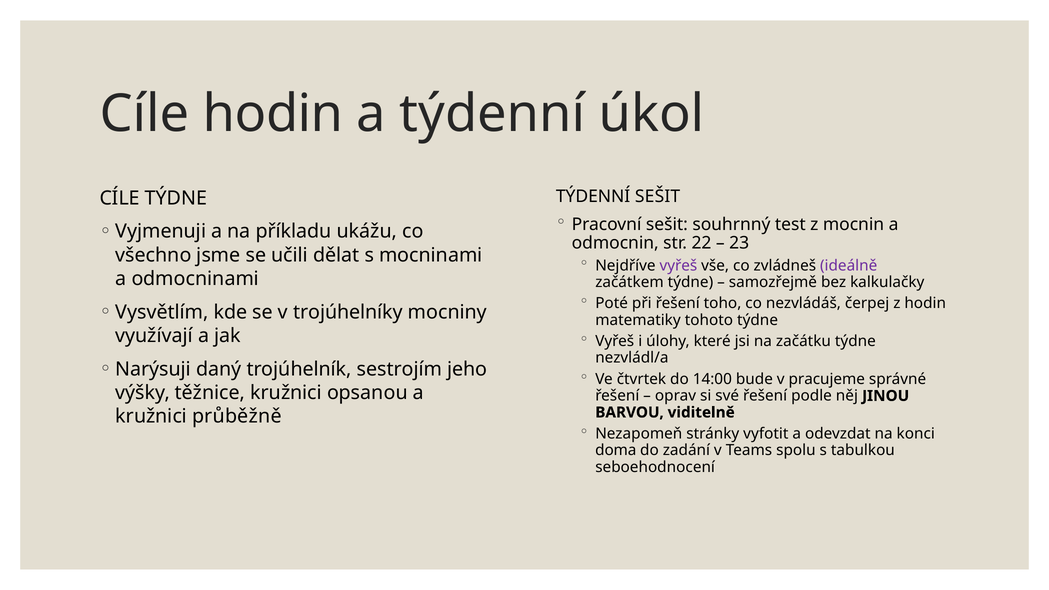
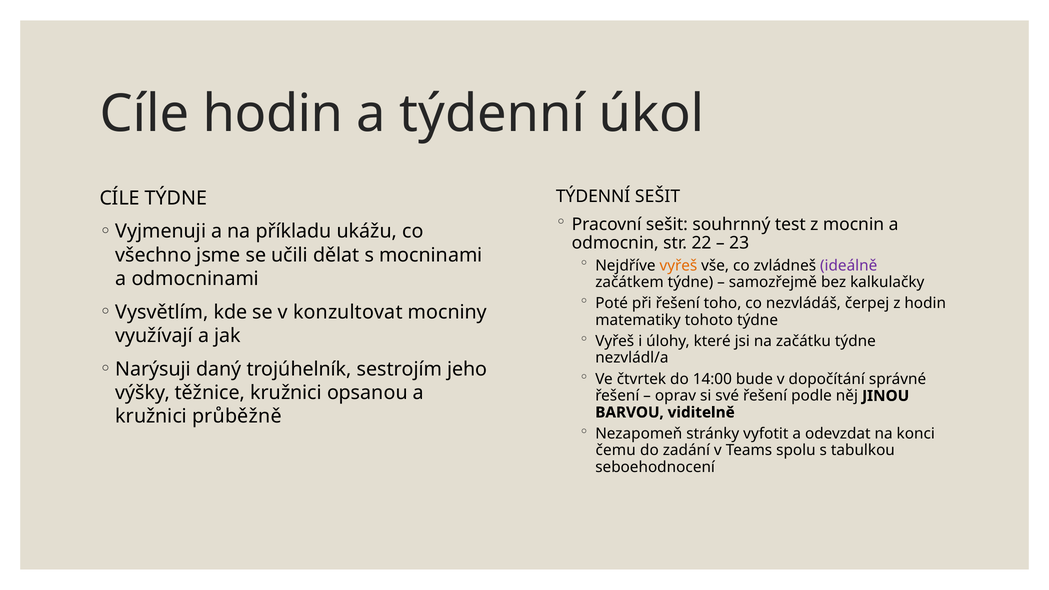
vyřeš colour: purple -> orange (678, 265)
trojúhelníky: trojúhelníky -> konzultovat (348, 312)
pracujeme: pracujeme -> dopočítání (827, 379)
doma: doma -> čemu (616, 450)
